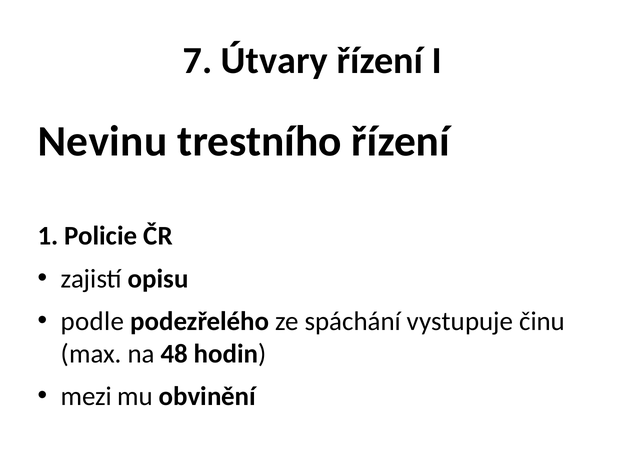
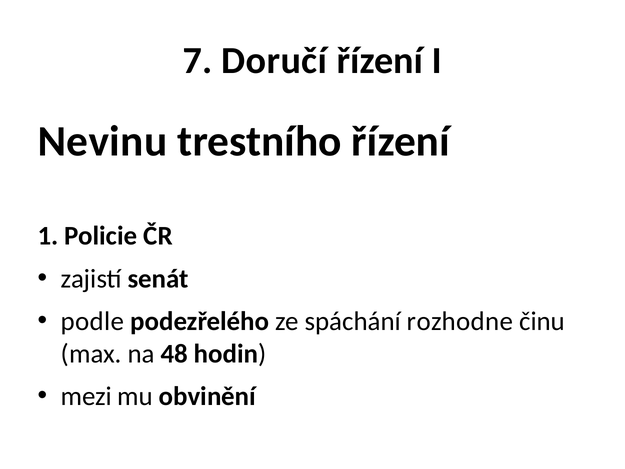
Útvary: Útvary -> Doručí (274, 61)
opisu: opisu -> senát (158, 278)
vystupuje: vystupuje -> rozhodne (460, 321)
